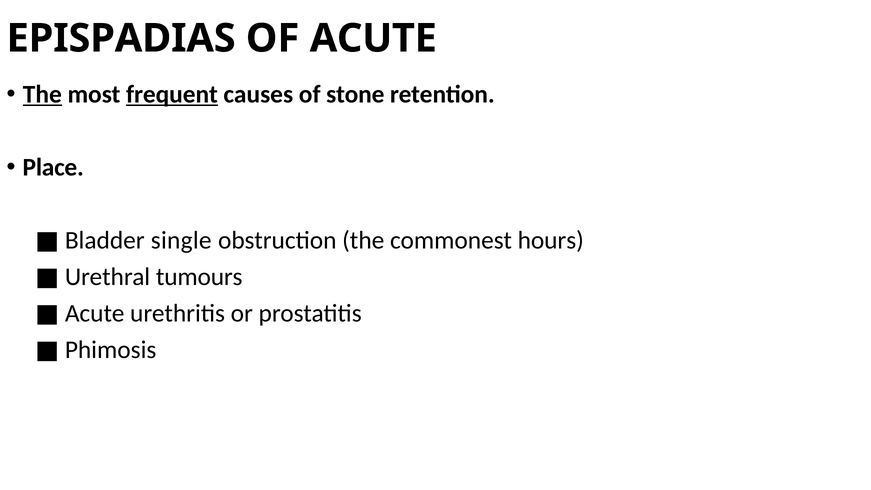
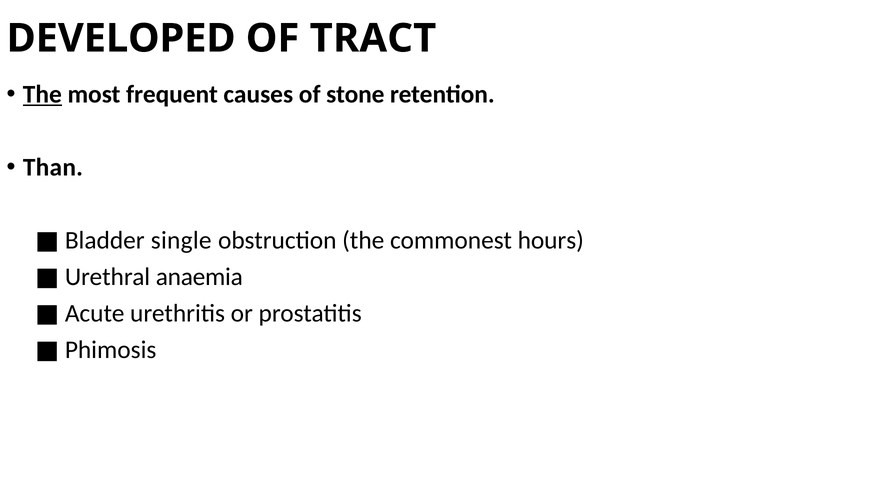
EPISPADIAS: EPISPADIAS -> DEVELOPED (121, 38)
ACUTE: ACUTE -> TRACT (373, 38)
frequent underline: present -> none (172, 94)
Place: Place -> Than (53, 167)
tumours: tumours -> anaemia (199, 277)
